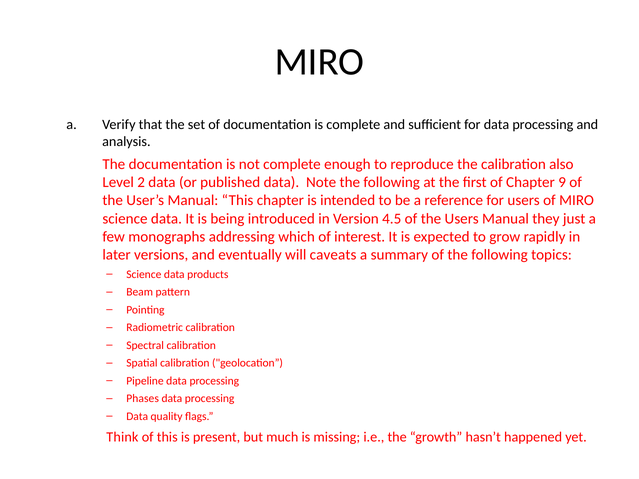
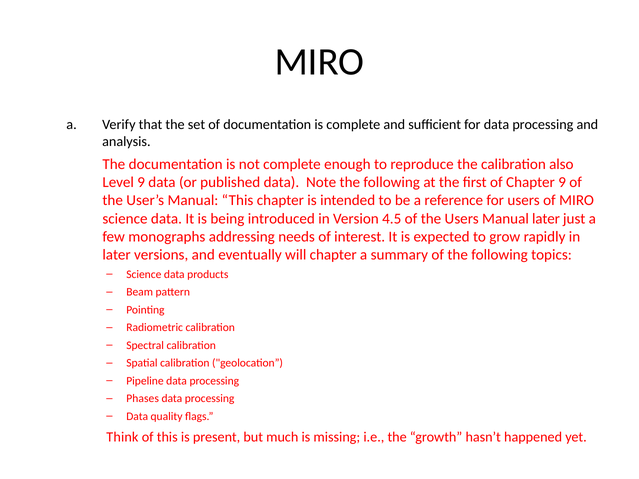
Level 2: 2 -> 9 (141, 182)
Manual they: they -> later (546, 219)
which: which -> needs (297, 237)
will caveats: caveats -> chapter (333, 255)
